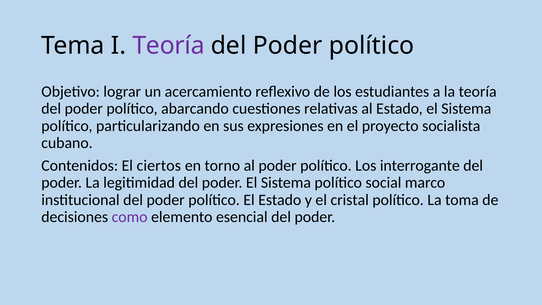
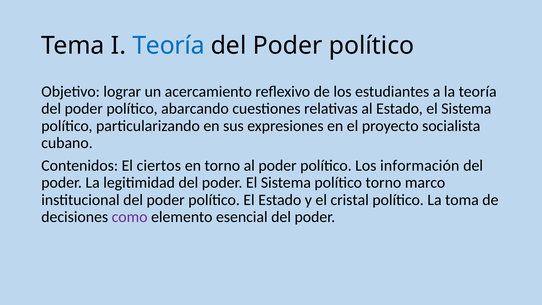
Teoría colour: purple -> blue (169, 46)
interrogante: interrogante -> información (420, 166)
político social: social -> torno (383, 183)
